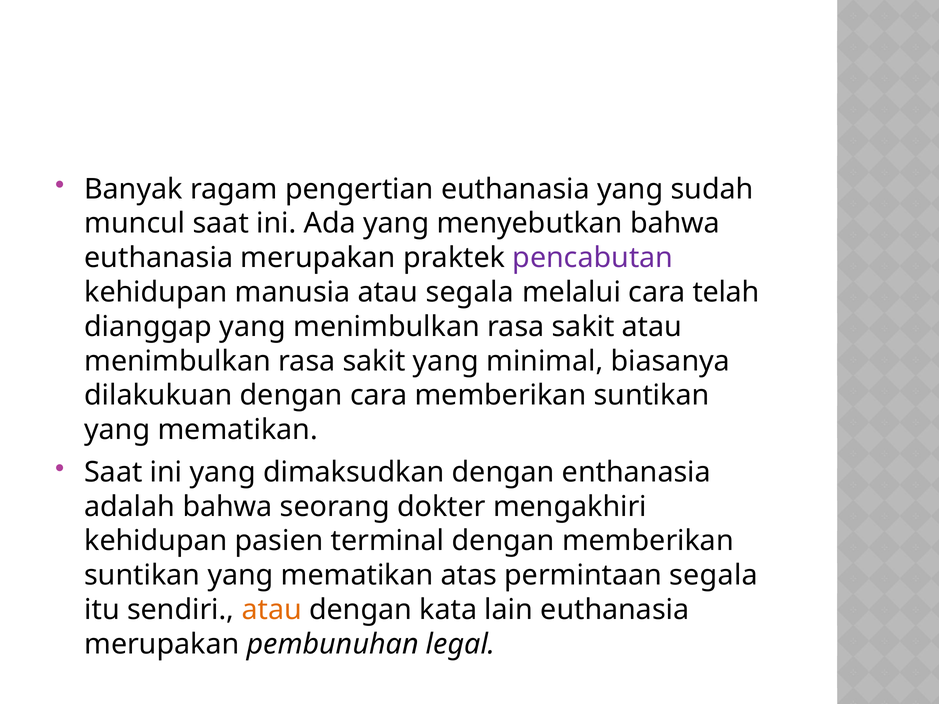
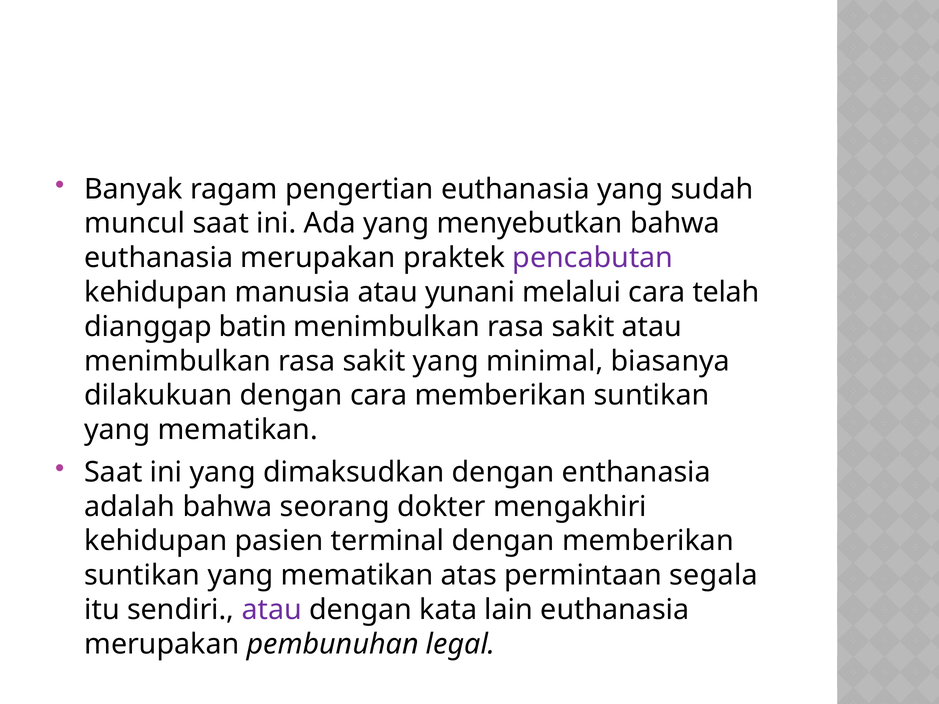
atau segala: segala -> yunani (470, 292)
dianggap yang: yang -> batin (253, 327)
atau colour: orange -> purple (272, 610)
